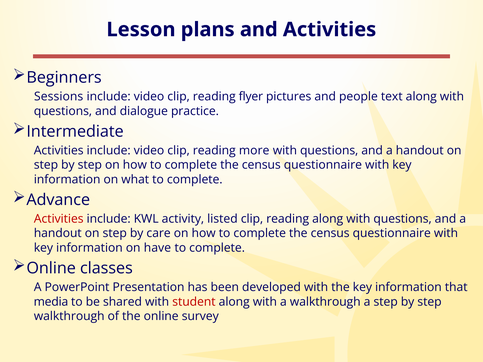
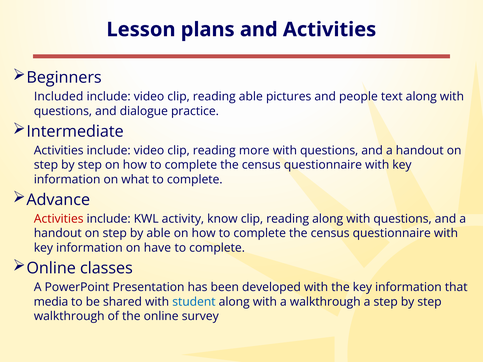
Sessions: Sessions -> Included (59, 97)
reading flyer: flyer -> able (251, 97)
listed: listed -> know (222, 219)
by care: care -> able (159, 233)
student colour: red -> blue (194, 302)
